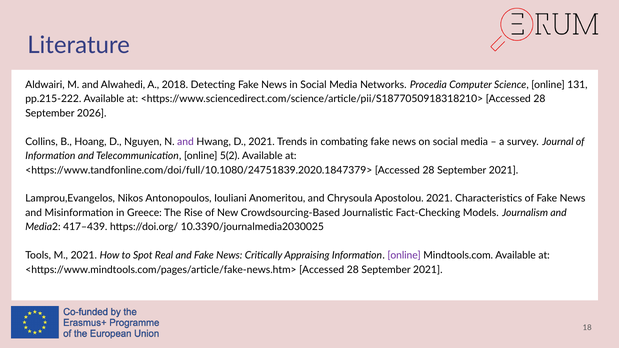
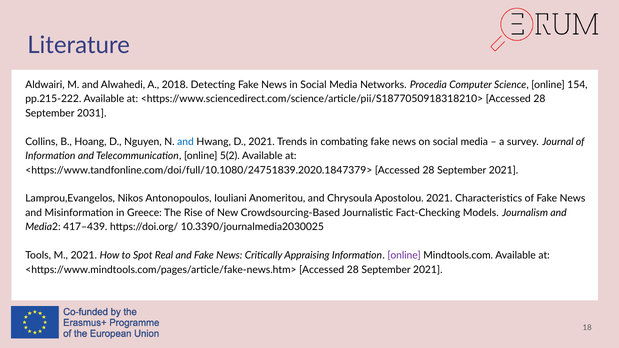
131: 131 -> 154 (577, 85)
2026: 2026 -> 2031 (92, 113)
and colour: purple -> blue (186, 142)
